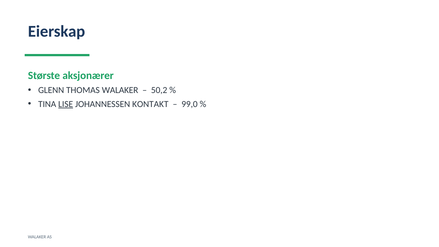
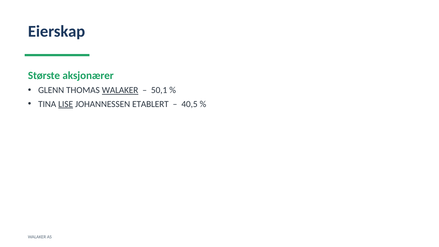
WALAKER underline: none -> present (120, 90)
50,2: 50,2 -> 50,1 (159, 90)
KONTAKT: KONTAKT -> ETABLERT (150, 104)
99,0: 99,0 -> 40,5 (190, 104)
